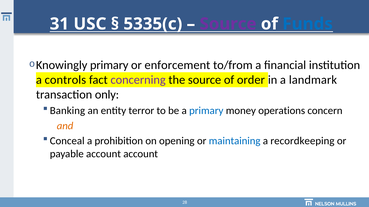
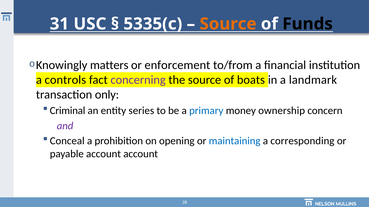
Source colour: purple -> orange (228, 24)
Funds colour: blue -> black (308, 24)
primary: primary -> matters (109, 65)
order: order -> boats (251, 80)
Banking: Banking -> Criminal (68, 111)
terror: terror -> series (141, 111)
operations: operations -> ownership (282, 111)
and colour: orange -> purple (65, 126)
recordkeeping: recordkeeping -> corresponding (302, 141)
